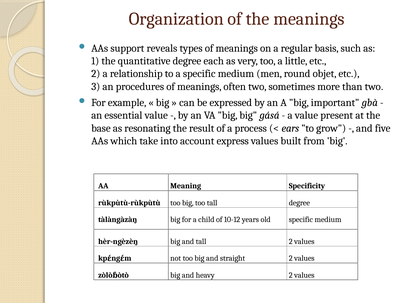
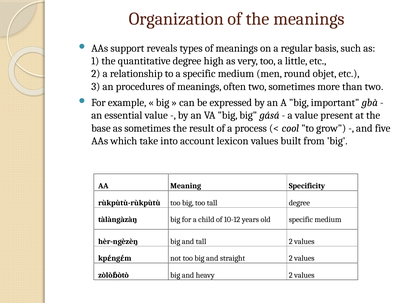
each: each -> high (214, 61)
as resonating: resonating -> sometimes (147, 128)
ears: ears -> cool (290, 128)
express: express -> lexicon (233, 141)
